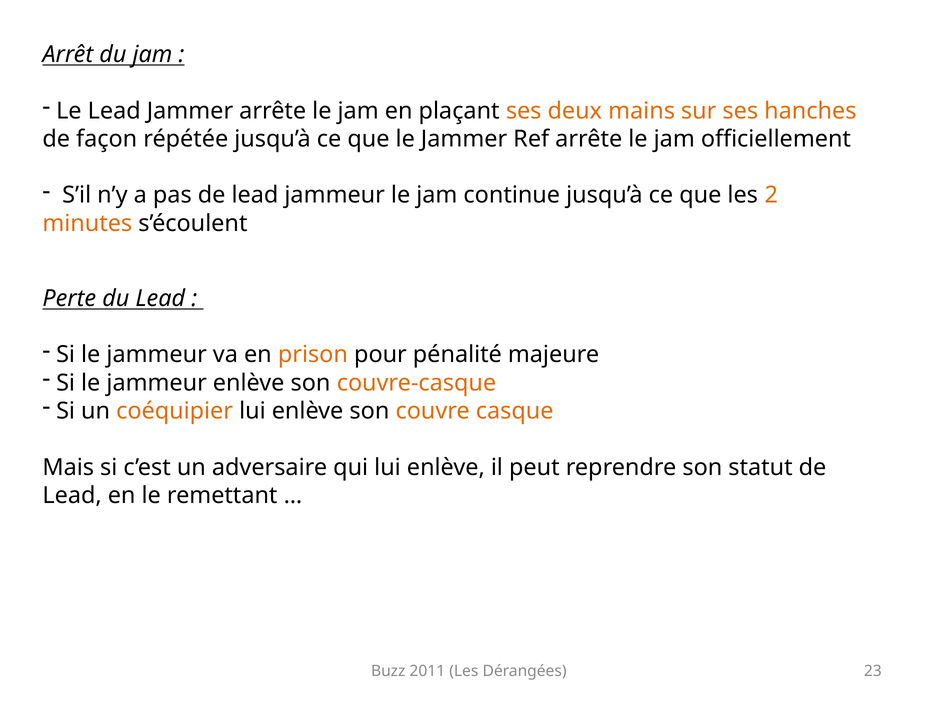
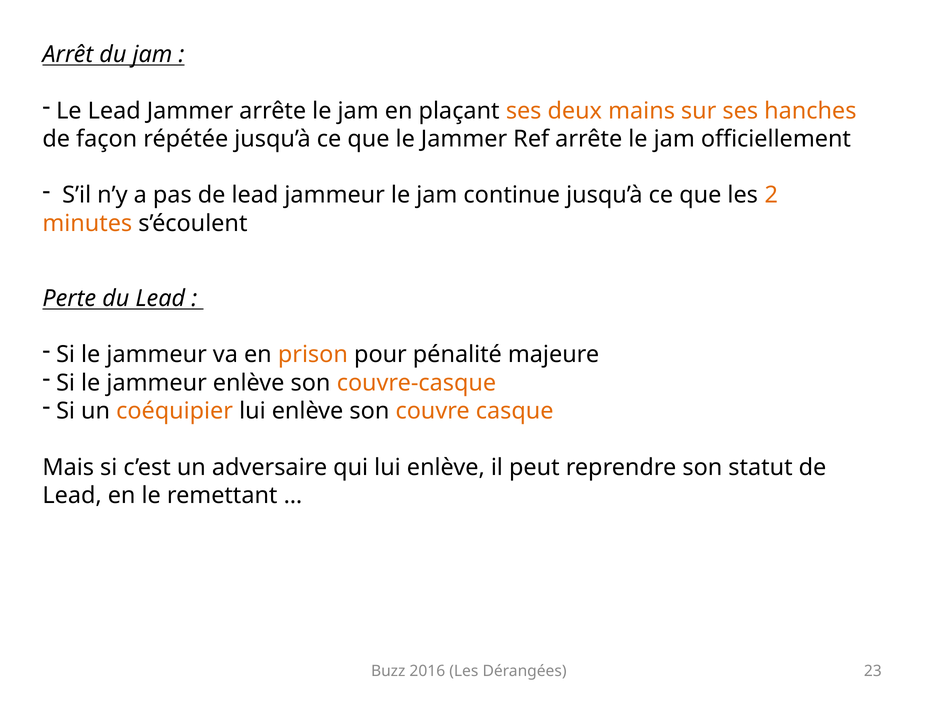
2011: 2011 -> 2016 (427, 671)
